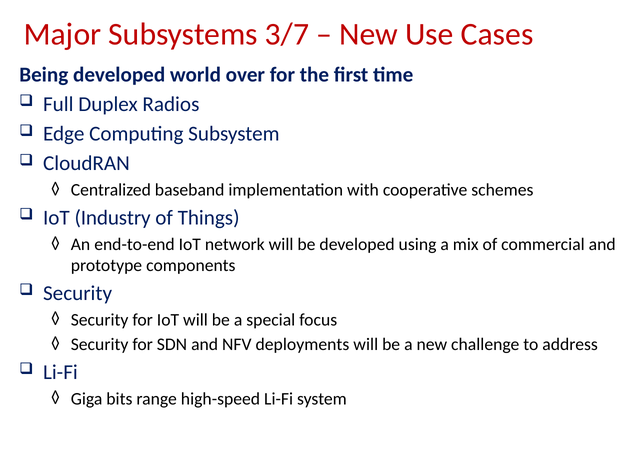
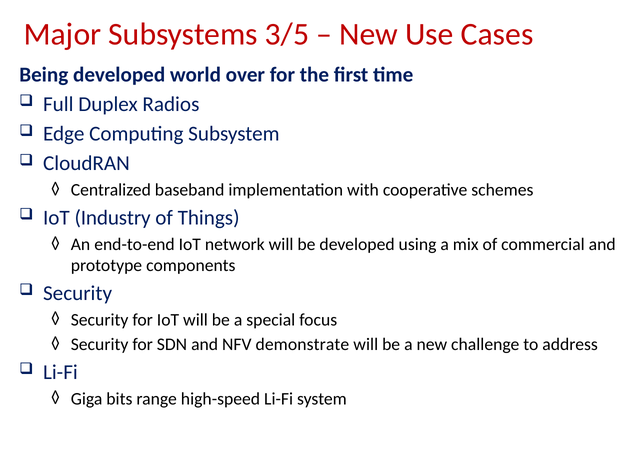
3/7: 3/7 -> 3/5 (287, 34)
deployments: deployments -> demonstrate (302, 344)
